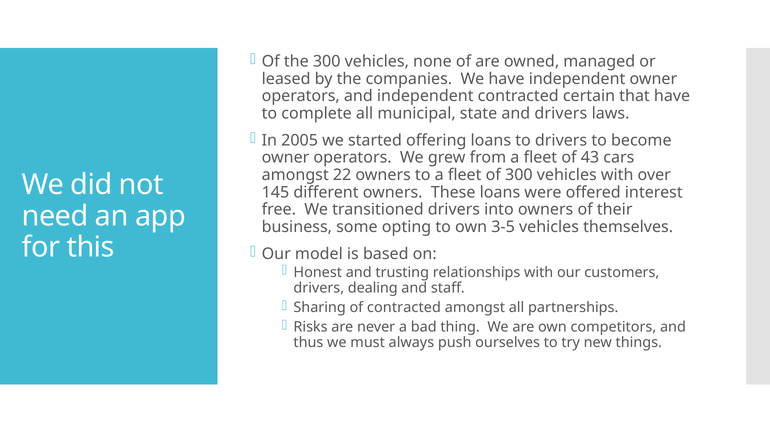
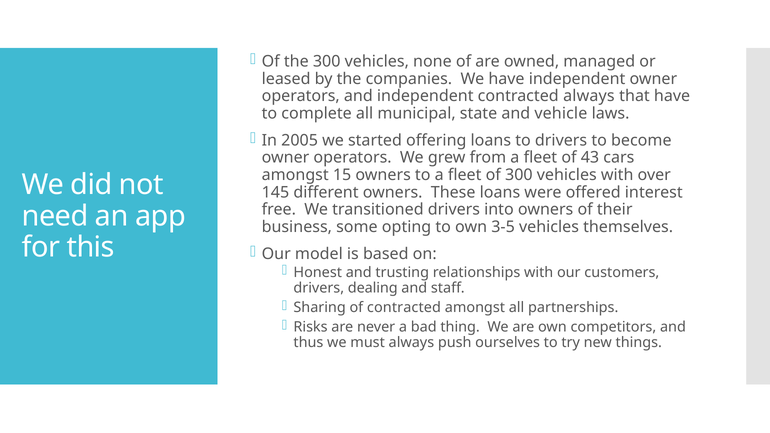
contracted certain: certain -> always (589, 96)
and drivers: drivers -> vehicle (561, 113)
22: 22 -> 15 (342, 175)
